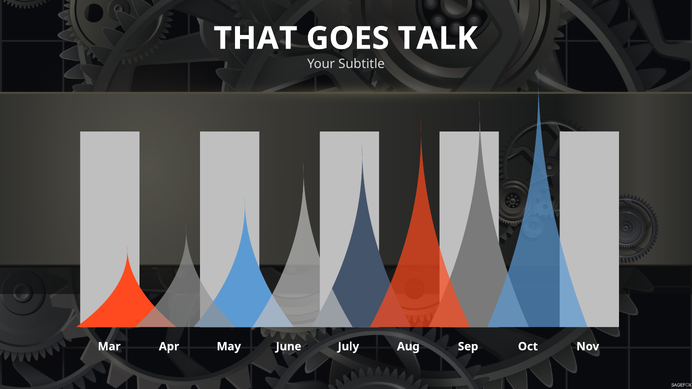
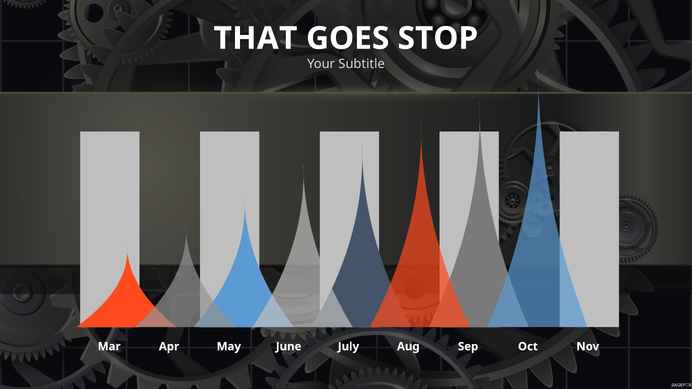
TALK: TALK -> STOP (438, 38)
